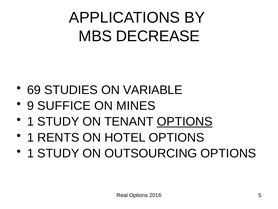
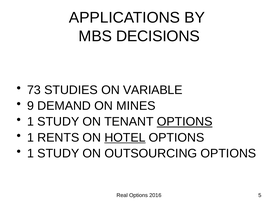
DECREASE: DECREASE -> DECISIONS (158, 36)
69: 69 -> 73 (34, 90)
SUFFICE: SUFFICE -> DEMAND (64, 106)
HOTEL underline: none -> present (125, 137)
